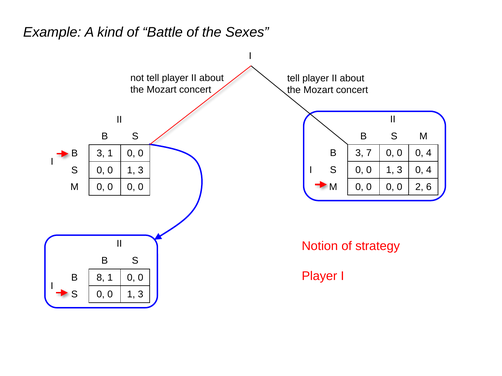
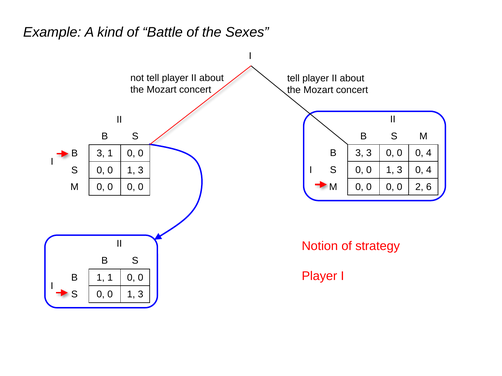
3 7: 7 -> 3 (369, 153)
B 8: 8 -> 1 (101, 278)
